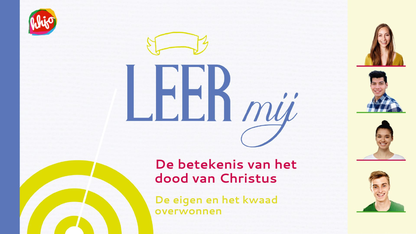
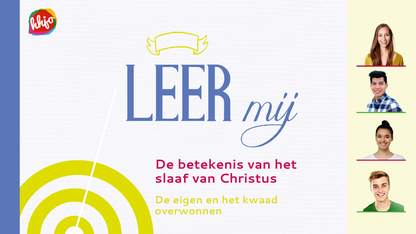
dood: dood -> slaaf (172, 179)
